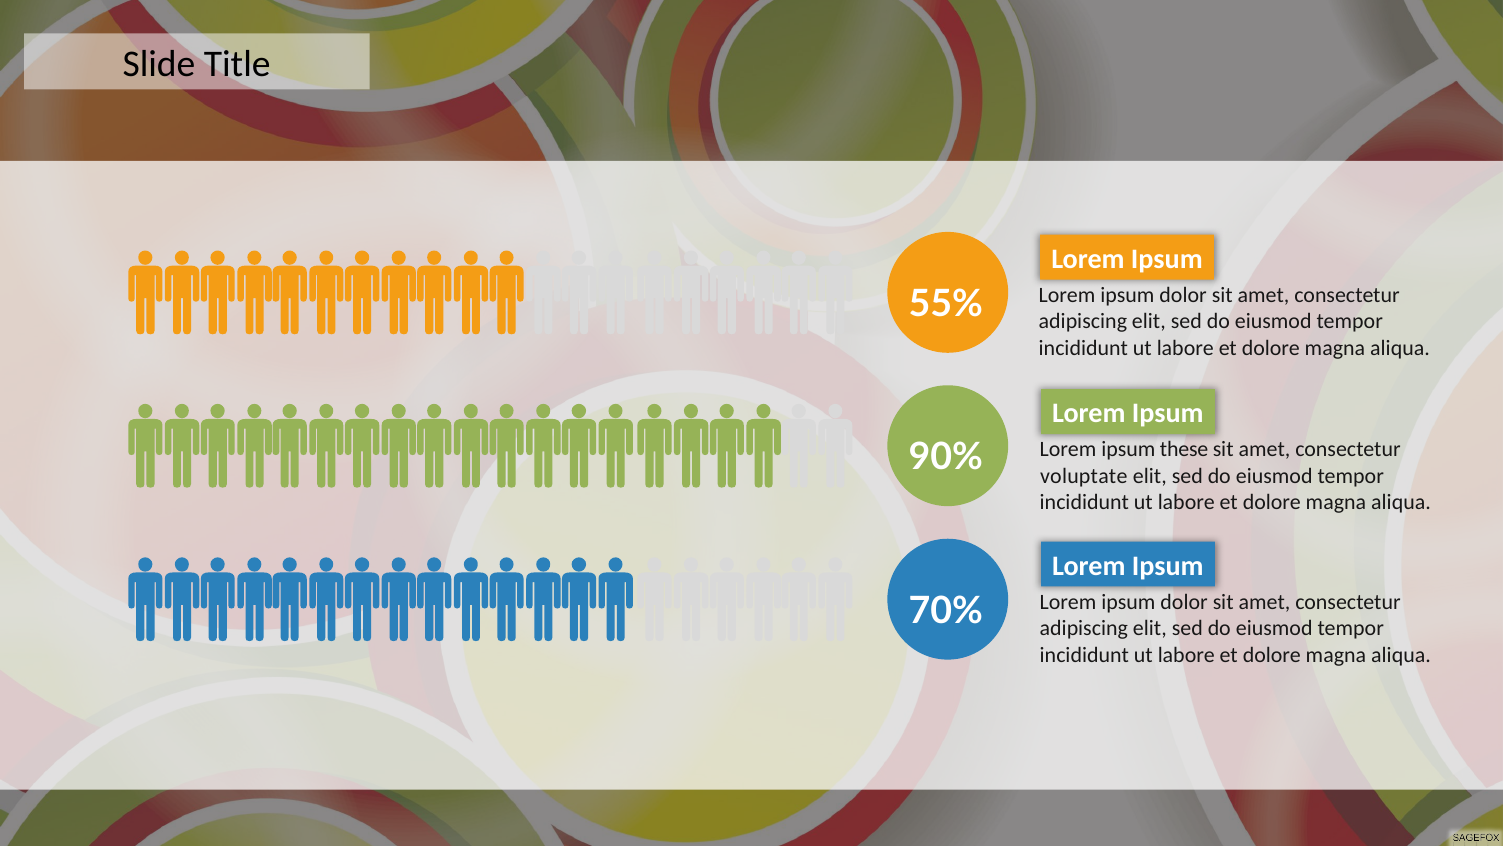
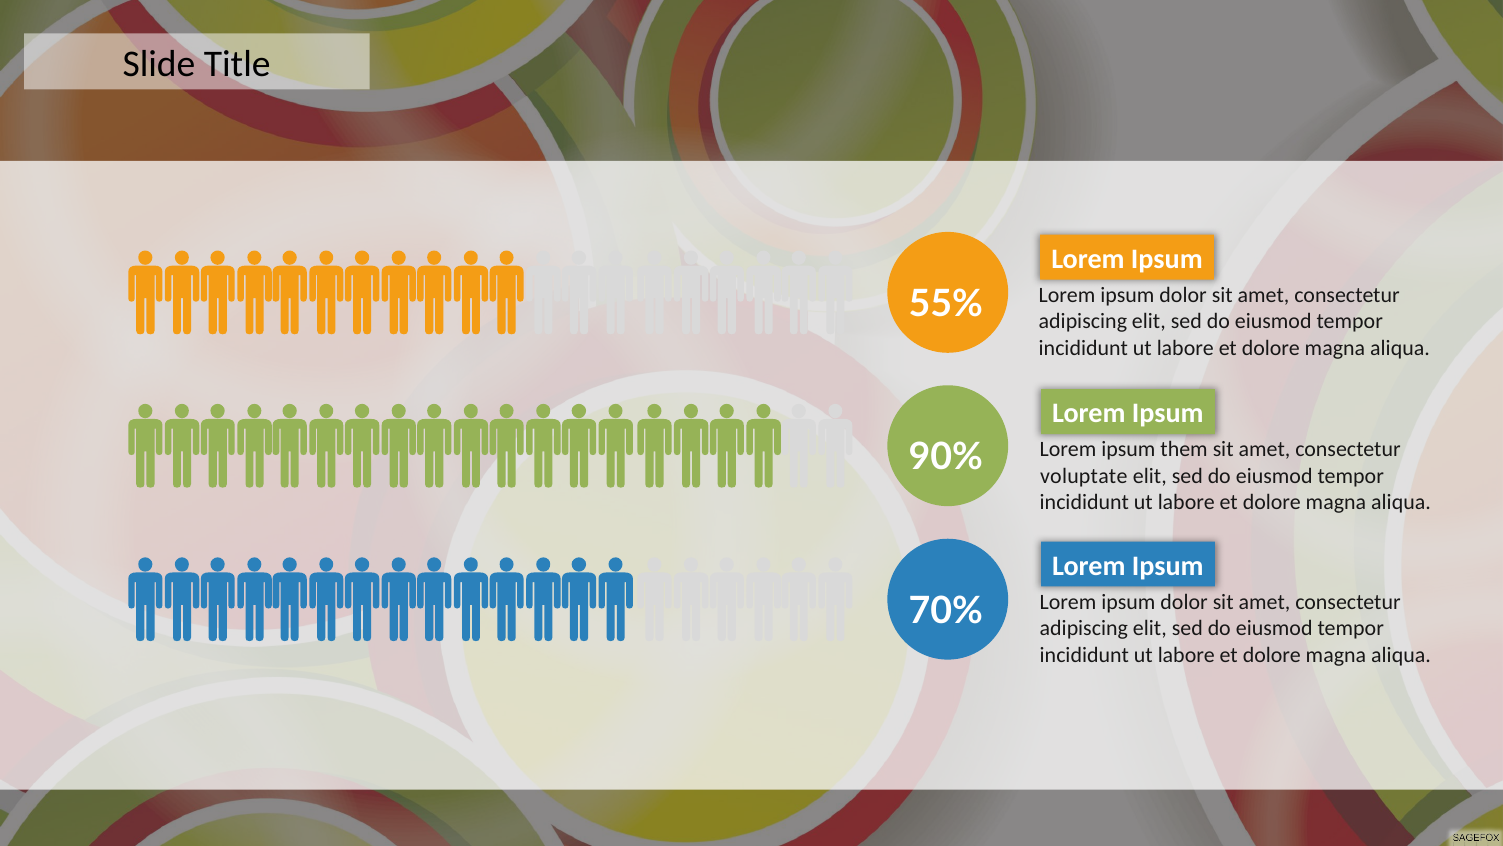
these: these -> them (1184, 449)
